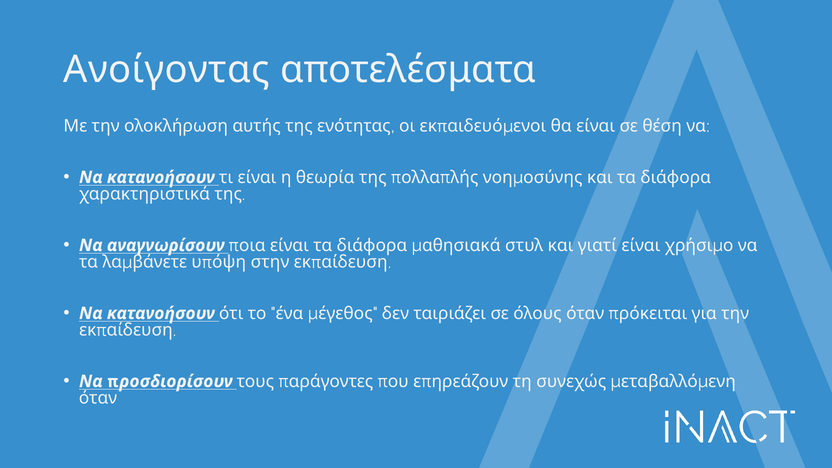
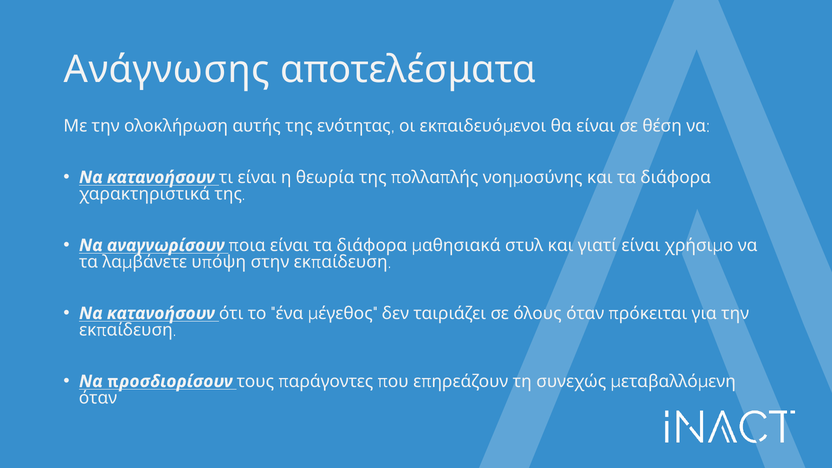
Ανοίγοντας: Ανοίγοντας -> Ανάγνωσης (167, 70)
